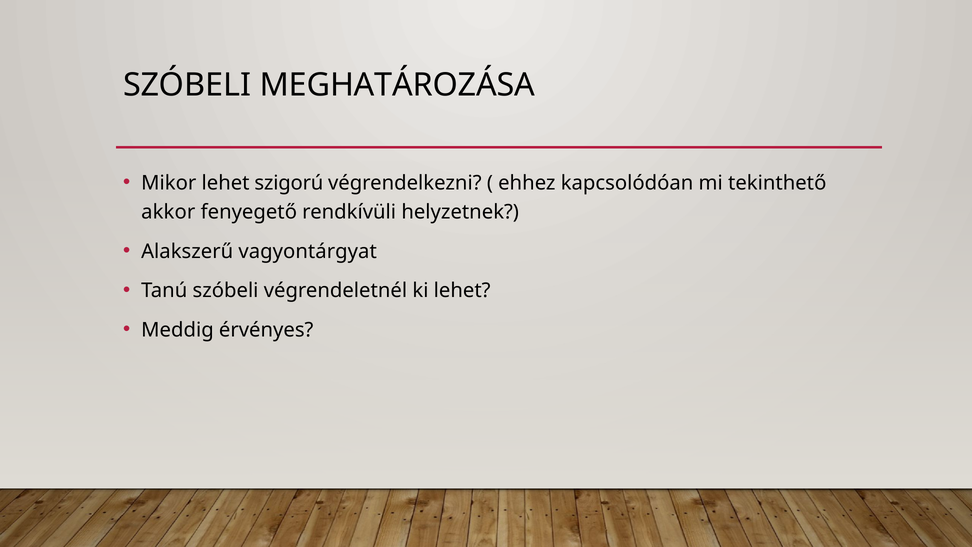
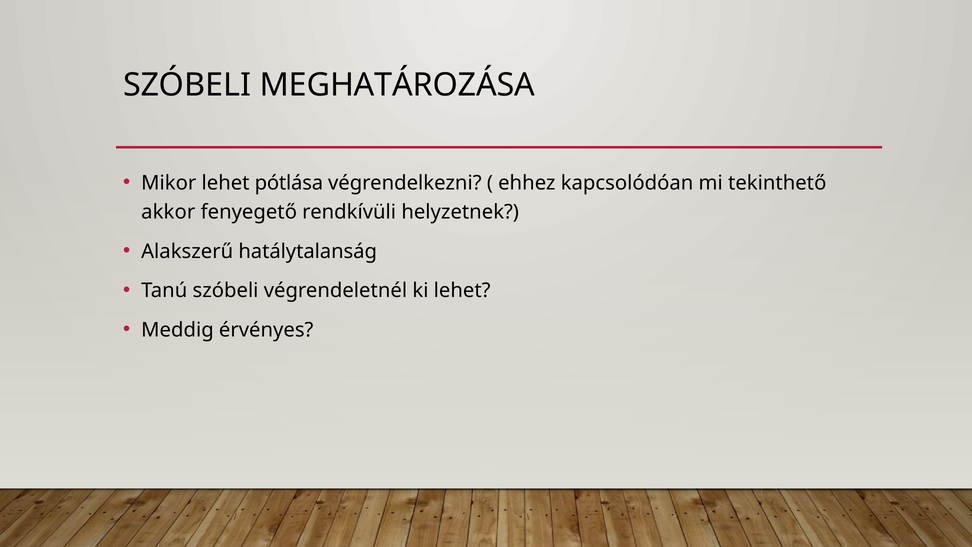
szigorú: szigorú -> pótlása (289, 183)
vagyontárgyat: vagyontárgyat -> hatálytalanság (308, 251)
